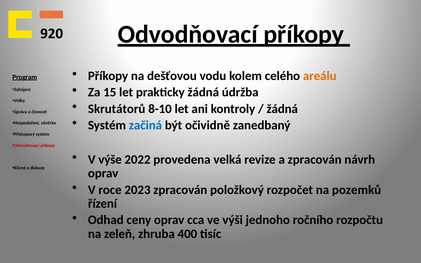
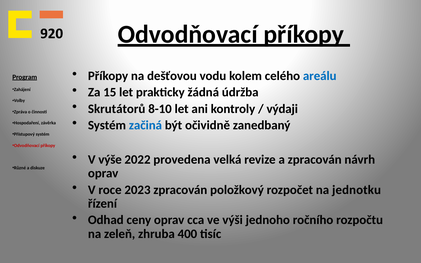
areálu colour: orange -> blue (320, 76)
žádná: žádná -> výdaji (282, 109)
pozemků: pozemků -> jednotku (357, 190)
